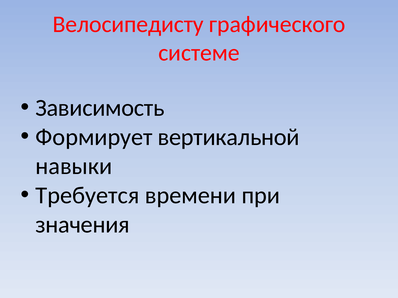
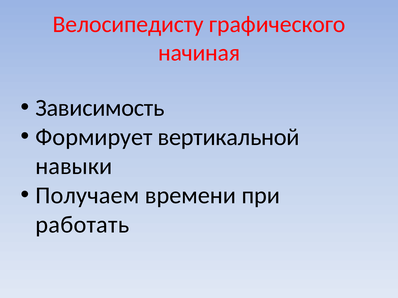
системе: системе -> начиная (199, 53)
Требуется: Требуется -> Получаем (87, 196)
значения: значения -> работать (82, 225)
